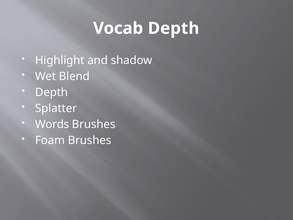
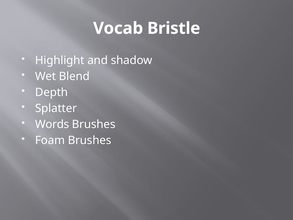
Vocab Depth: Depth -> Bristle (174, 28)
